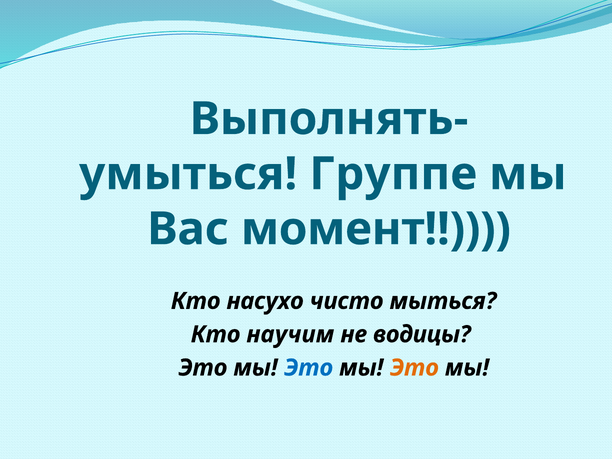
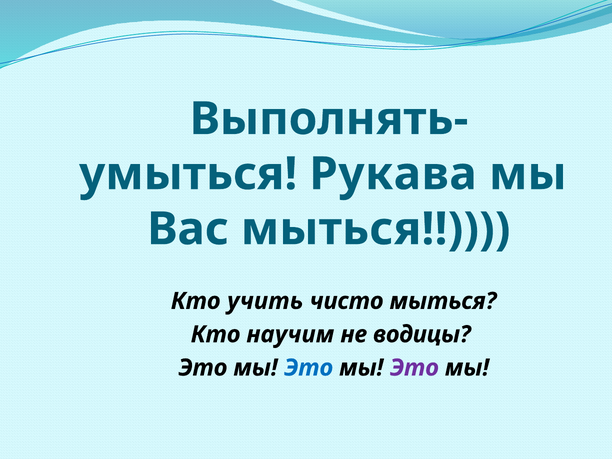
Группе: Группе -> Рукава (393, 174)
Вас момент: момент -> мыться (376, 229)
насухо: насухо -> учить (265, 301)
Это colour: orange -> purple (414, 368)
